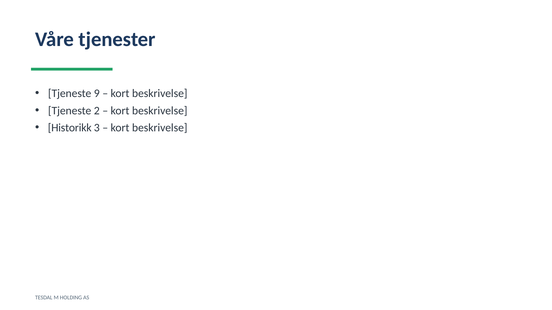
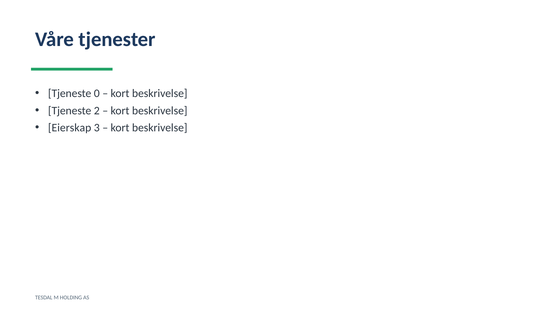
9: 9 -> 0 (97, 93)
Historikk: Historikk -> Eierskap (70, 128)
